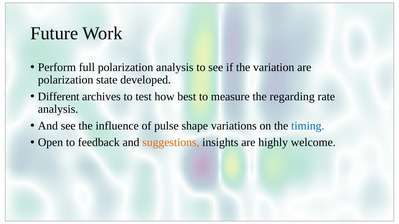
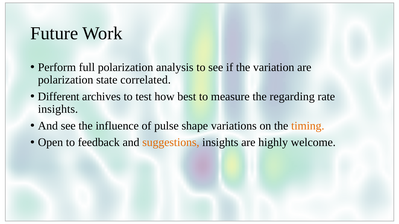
developed: developed -> correlated (146, 80)
analysis: analysis -> insights (58, 109)
timing colour: blue -> orange (308, 126)
